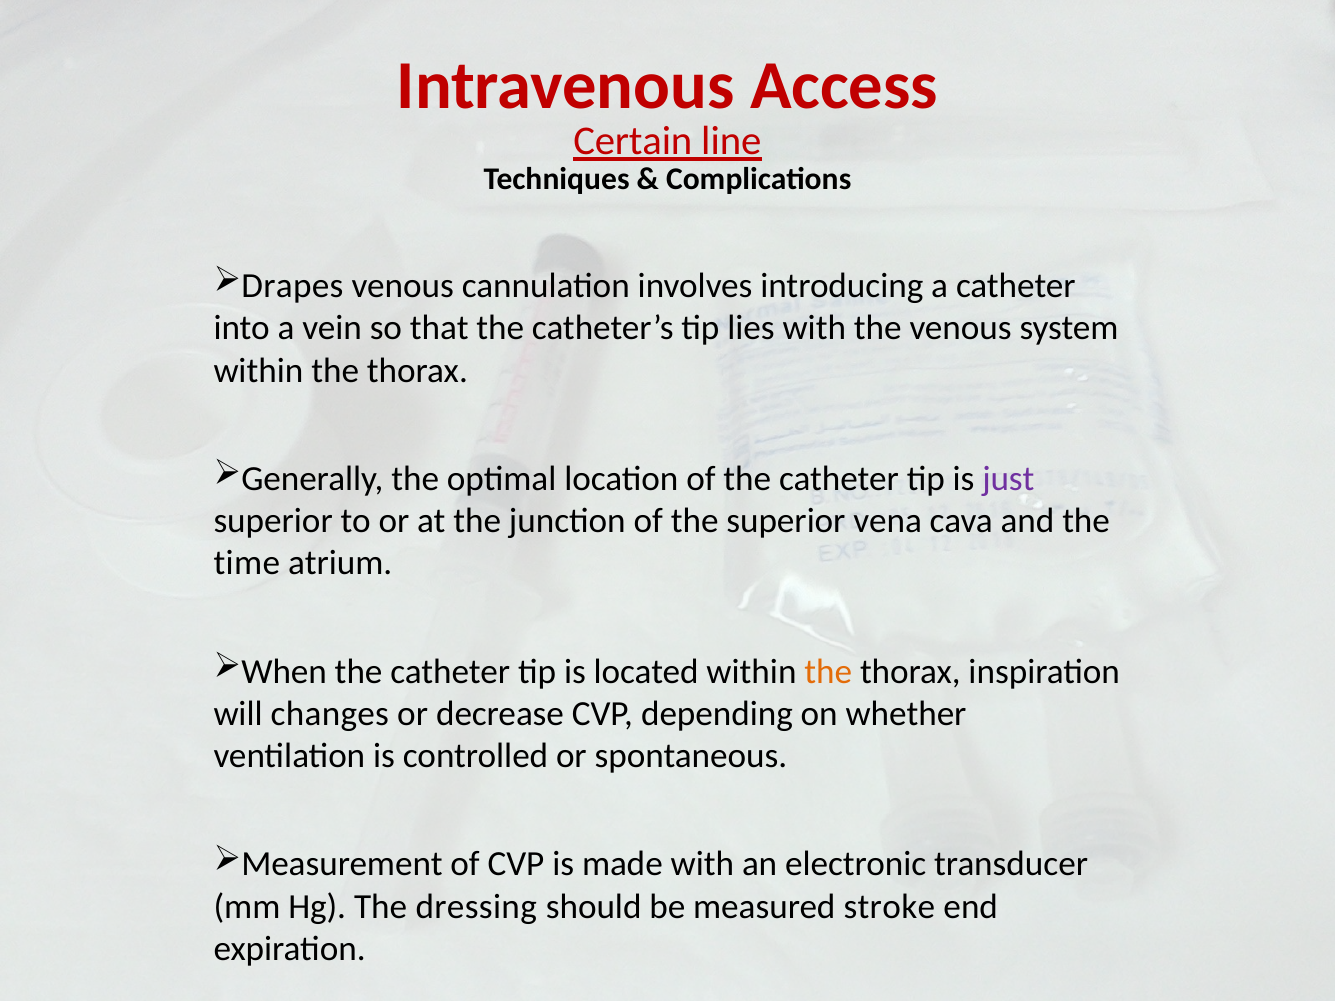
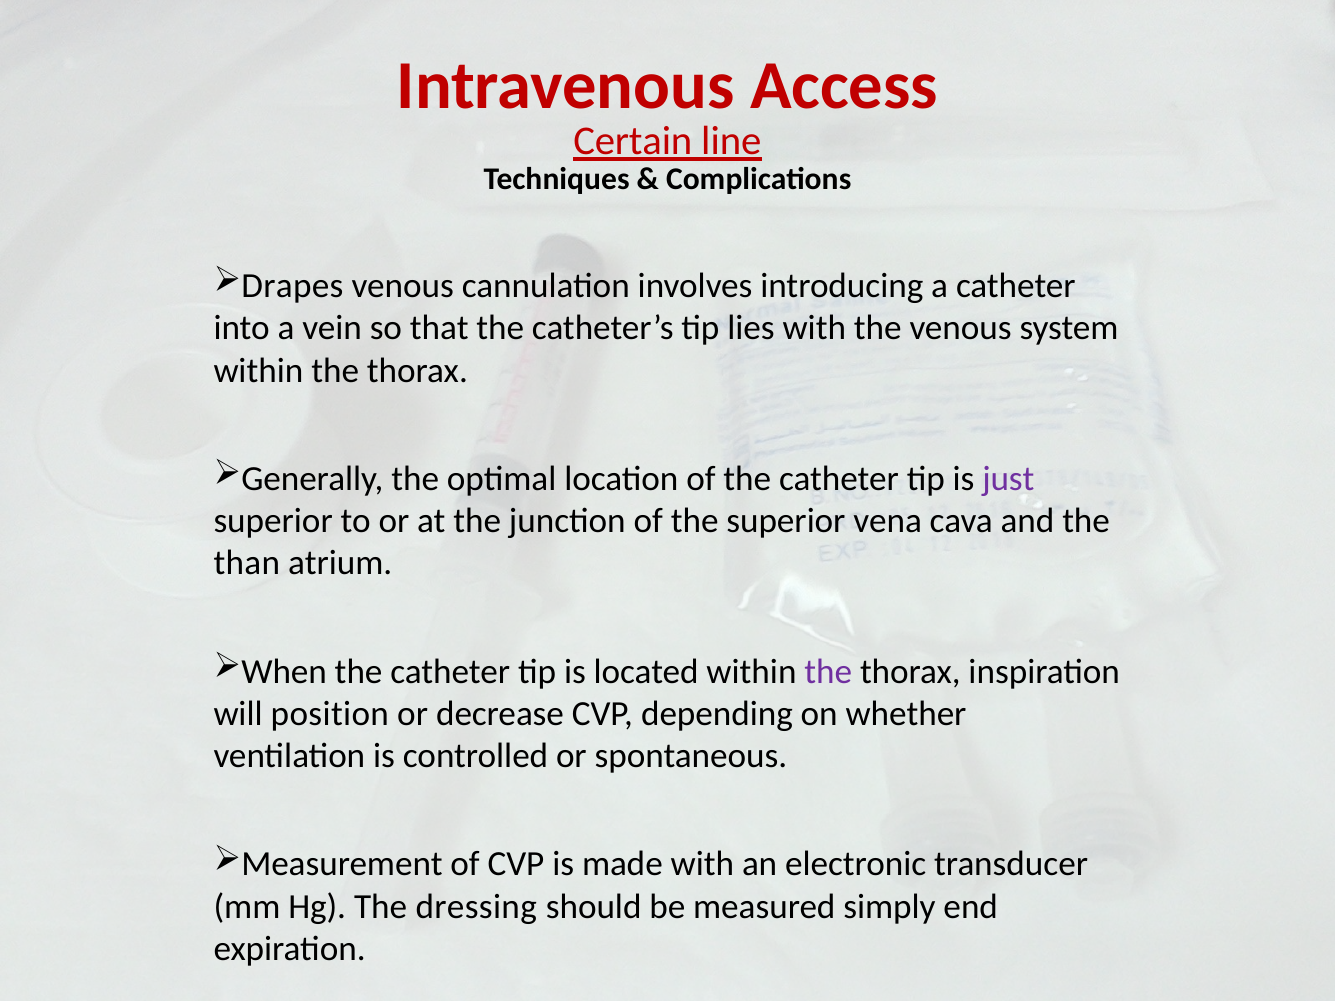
time: time -> than (247, 563)
the colour: orange -> purple (828, 672)
changes: changes -> position (330, 714)
stroke: stroke -> simply (890, 907)
